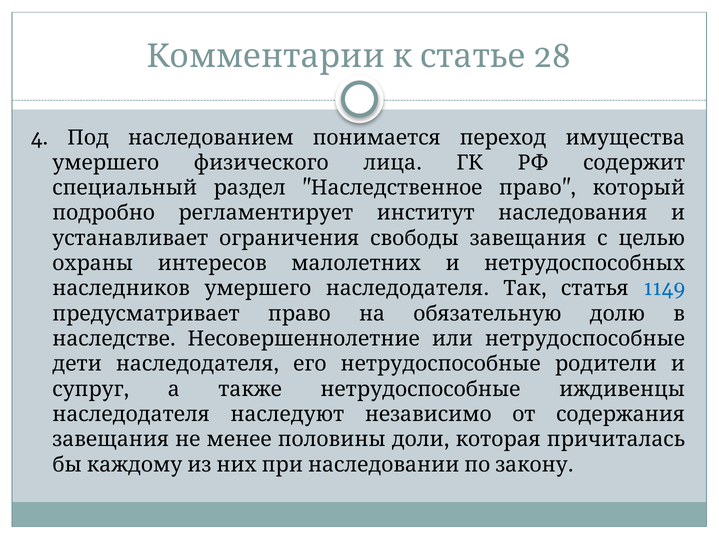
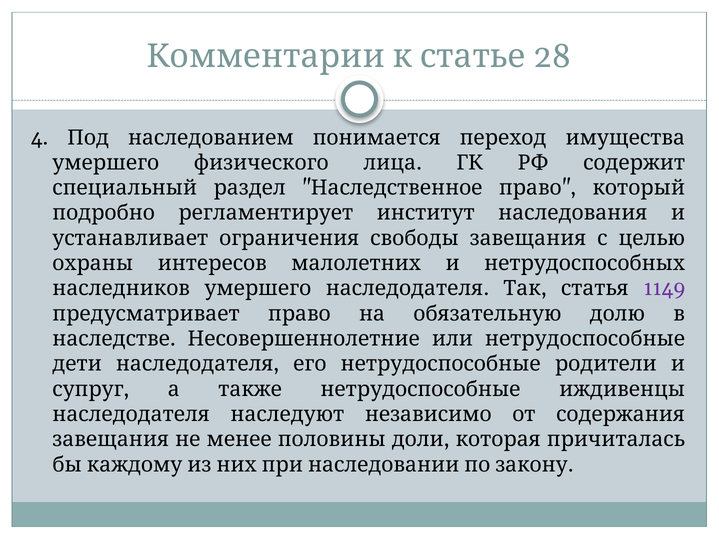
1149 colour: blue -> purple (664, 289)
